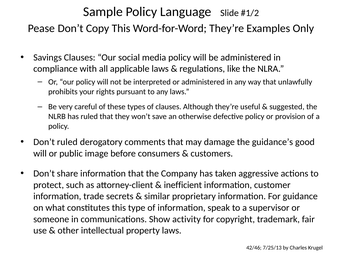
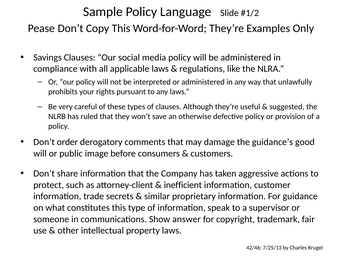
Don’t ruled: ruled -> order (67, 142)
activity: activity -> answer (187, 220)
